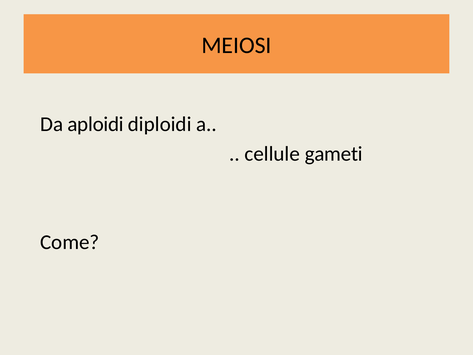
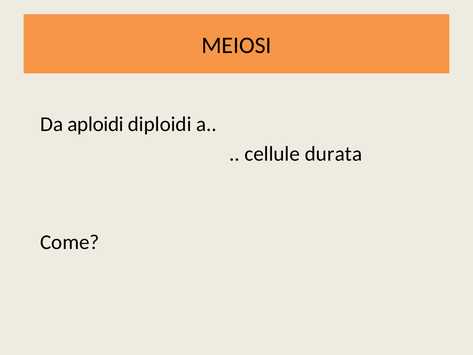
gameti: gameti -> durata (333, 154)
